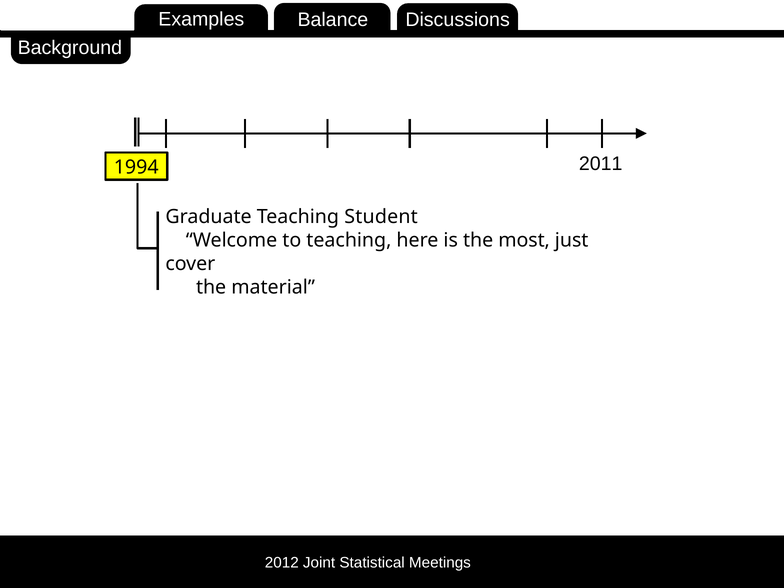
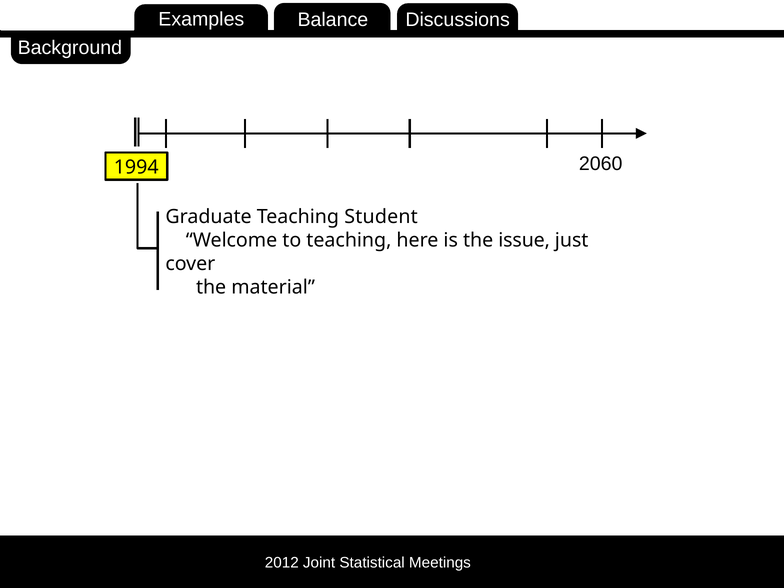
2011: 2011 -> 2060 (601, 164)
most: most -> issue (524, 240)
